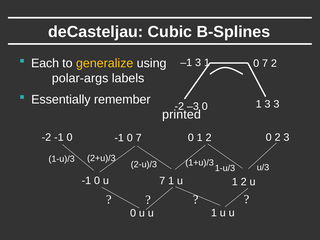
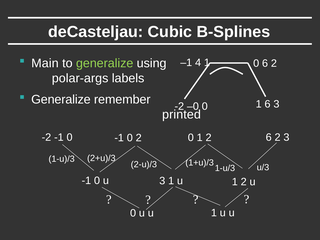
Each: Each -> Main (45, 63)
generalize colour: yellow -> light green (105, 63)
–1 3: 3 -> 4 (198, 63)
1 0 7: 7 -> 6 (265, 63)
Essentially: Essentially -> Generalize (61, 99)
1 3: 3 -> 6 (268, 104)
–3: –3 -> –0 (193, 106)
-1 0 7: 7 -> 2 (139, 138)
2 0: 0 -> 6 (269, 137)
u 7: 7 -> 3 (162, 181)
